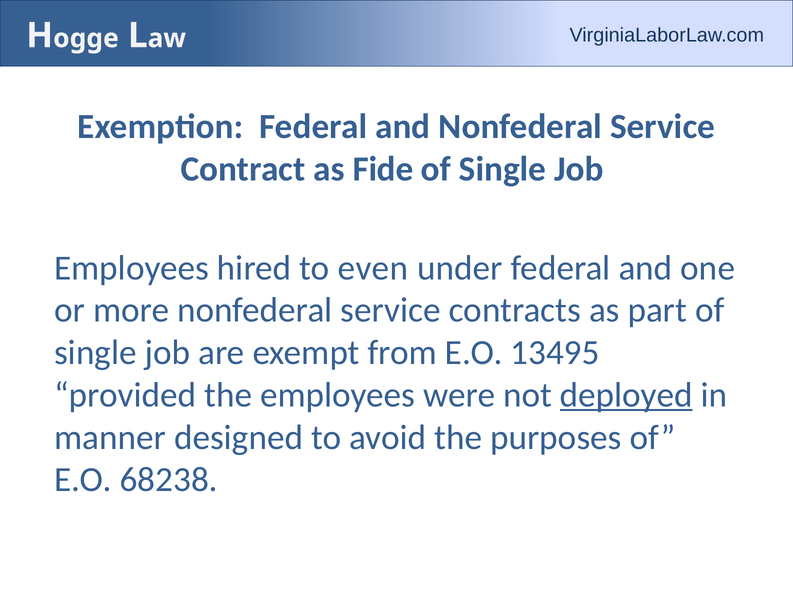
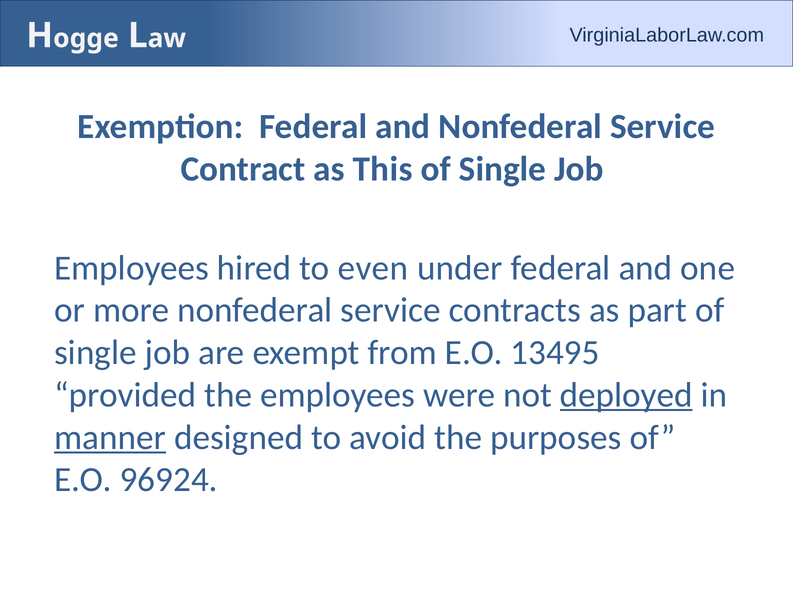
Fide: Fide -> This (383, 169)
manner underline: none -> present (110, 437)
68238: 68238 -> 96924 (169, 480)
